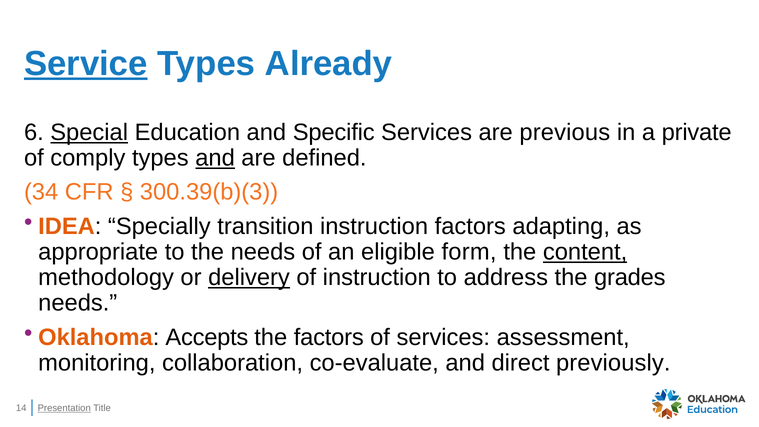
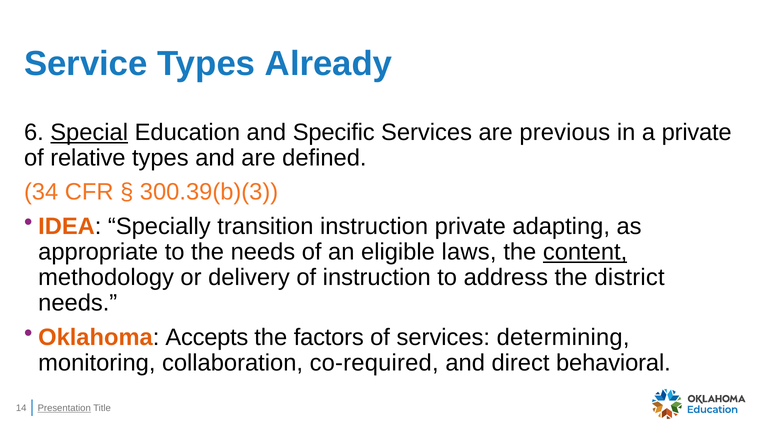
Service underline: present -> none (86, 64)
comply: comply -> relative (88, 158)
and underline: present -> none (215, 158)
instruction factors: factors -> private (470, 226)
form: form -> laws (469, 252)
delivery underline: present -> none (249, 277)
grades: grades -> district (630, 277)
assessment: assessment -> determining (563, 337)
co-evaluate: co-evaluate -> co-required (374, 363)
previously: previously -> behavioral (613, 363)
